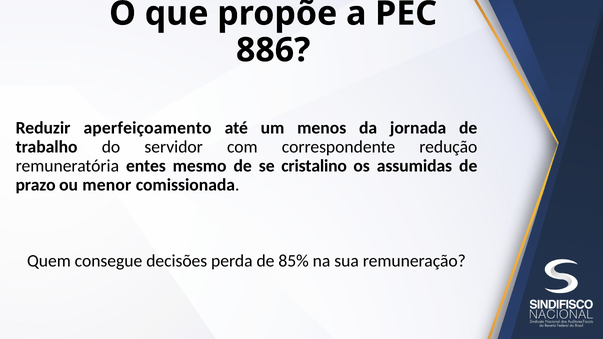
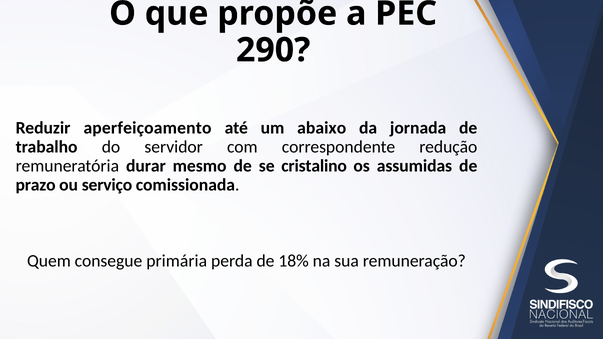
886: 886 -> 290 (273, 50)
menos: menos -> abaixo (322, 128)
entes: entes -> durar (146, 166)
menor: menor -> serviço (107, 185)
decisões: decisões -> primária (177, 261)
85%: 85% -> 18% (294, 261)
